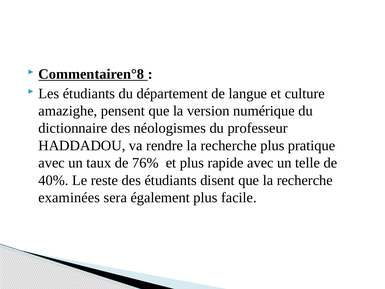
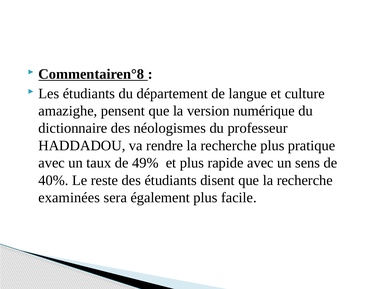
76%: 76% -> 49% (145, 163)
telle: telle -> sens (308, 163)
